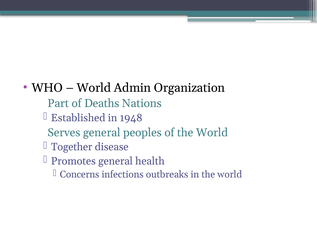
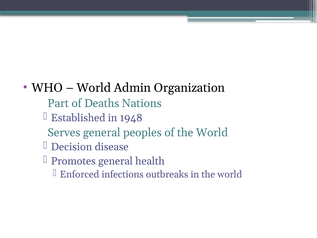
Together: Together -> Decision (72, 147)
Concerns: Concerns -> Enforced (80, 174)
